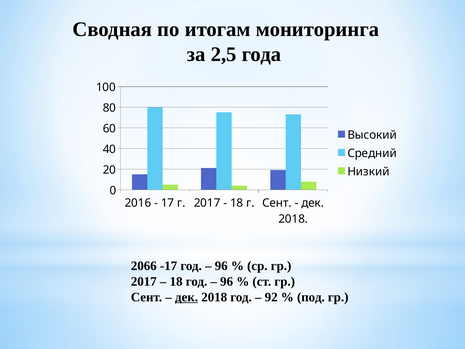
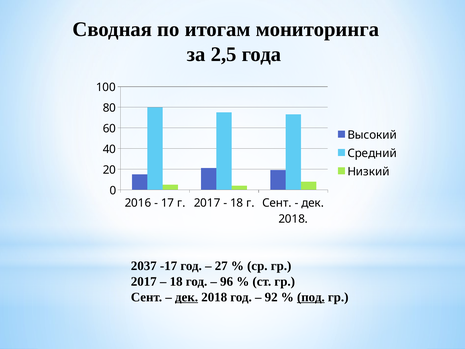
2066: 2066 -> 2037 (144, 266)
96: 96 -> 27 (221, 266)
под underline: none -> present (311, 297)
